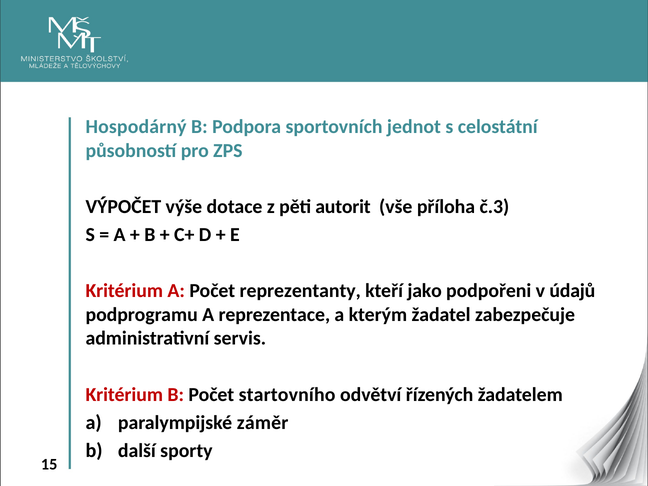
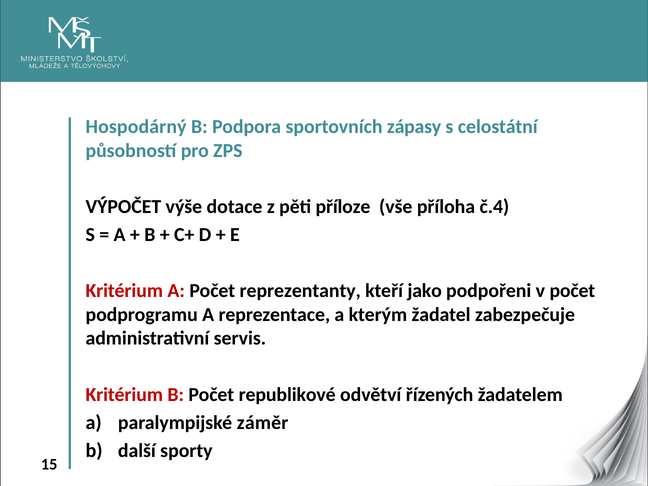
jednot: jednot -> zápasy (414, 127)
autorit: autorit -> příloze (343, 207)
č.3: č.3 -> č.4 (494, 207)
v údajů: údajů -> počet (572, 291)
startovního: startovního -> republikové (287, 395)
